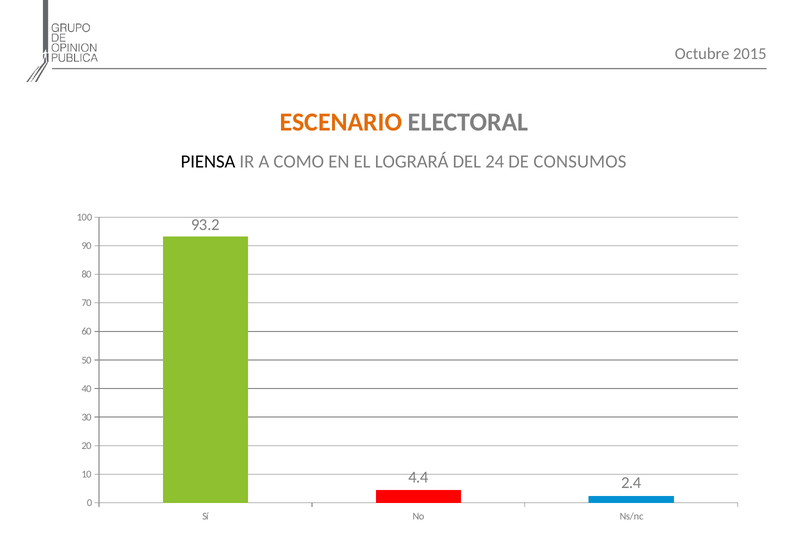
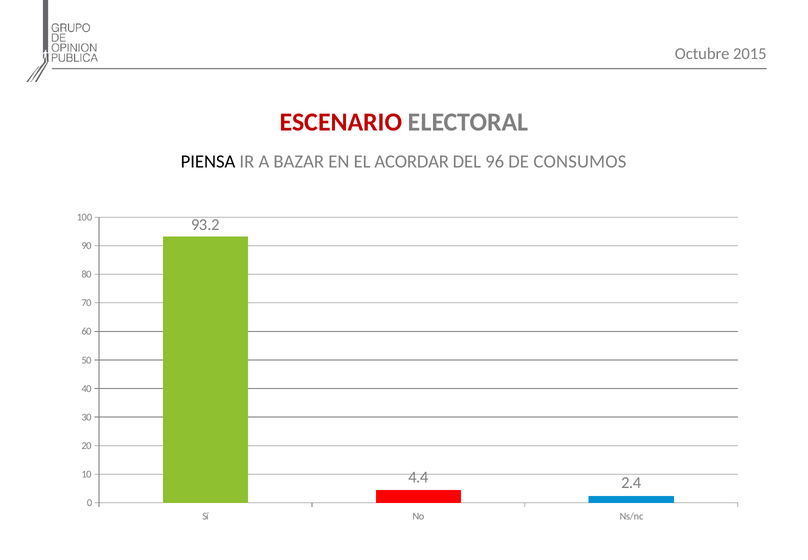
ESCENARIO colour: orange -> red (341, 122)
COMO: COMO -> BAZAR (299, 162)
LOGRARÁ: LOGRARÁ -> ACORDAR (412, 162)
24: 24 -> 96 (495, 162)
